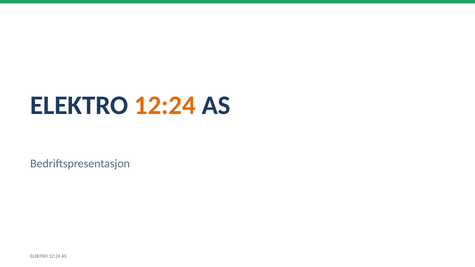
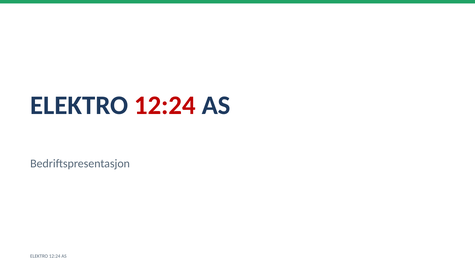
12:24 colour: orange -> red (165, 105)
